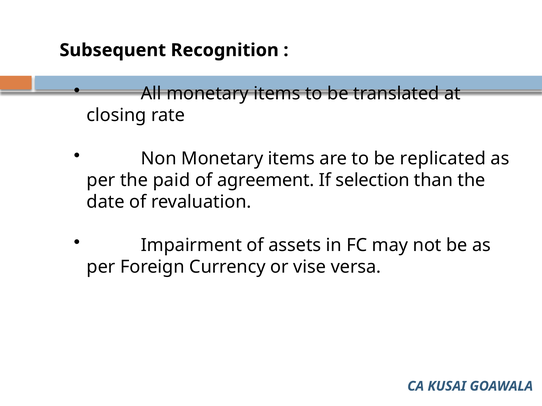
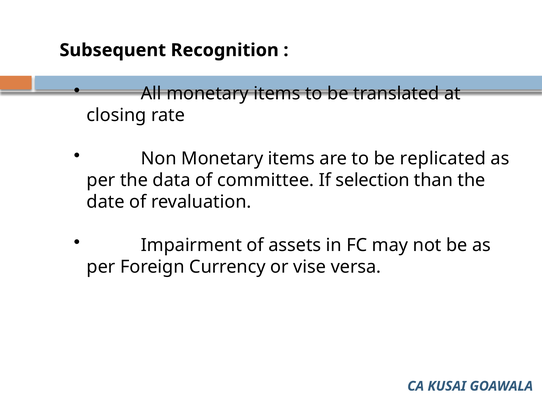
paid: paid -> data (172, 180)
agreement: agreement -> committee (266, 180)
